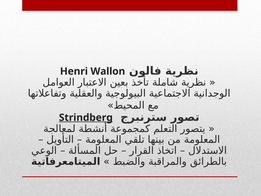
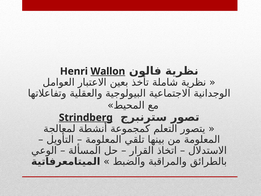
Wallon underline: none -> present (108, 71)
